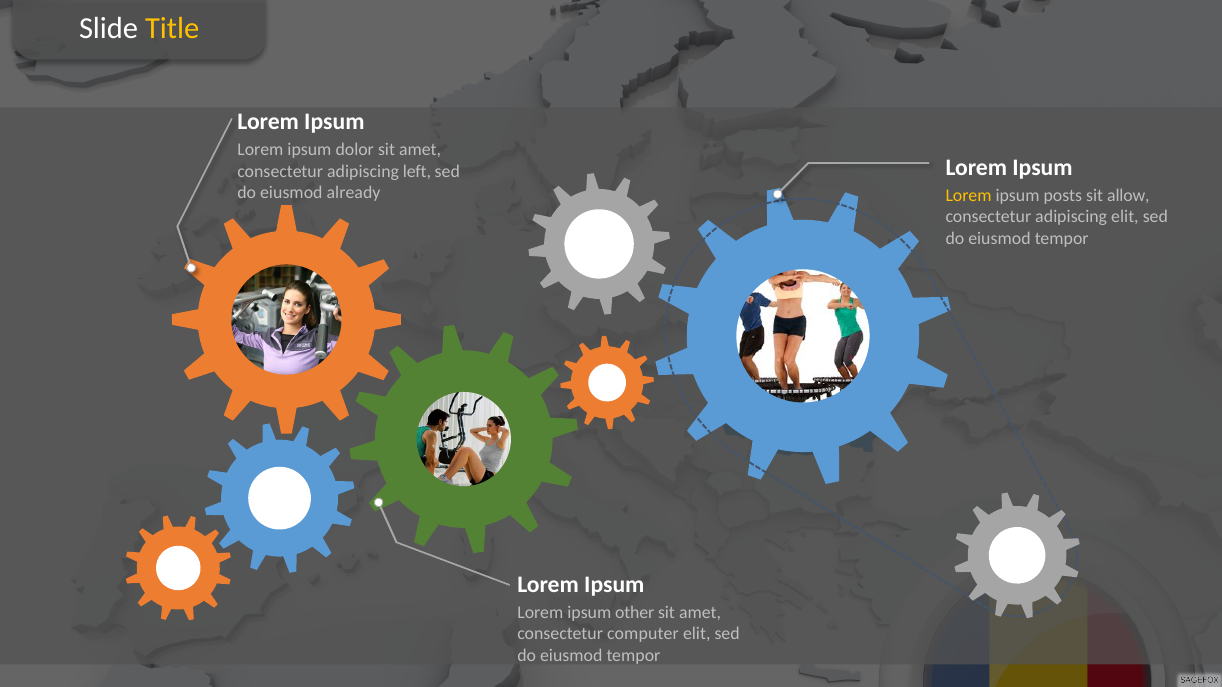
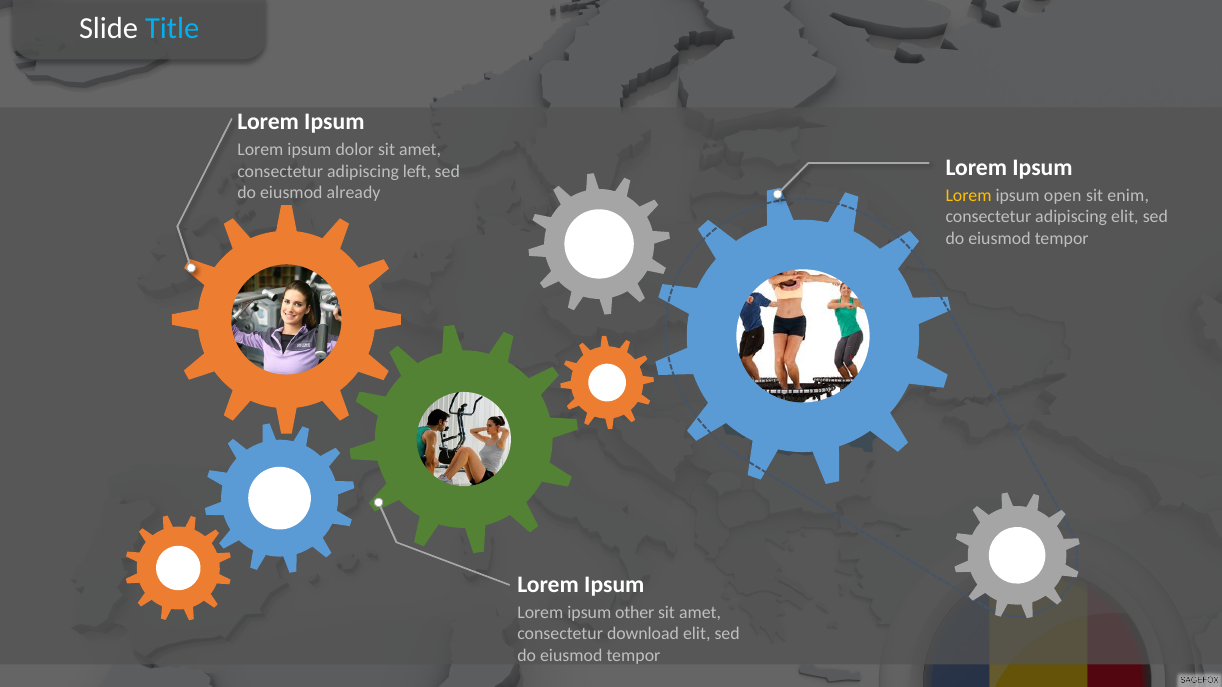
Title colour: yellow -> light blue (172, 29)
posts: posts -> open (1063, 196)
allow: allow -> enim (1128, 196)
computer: computer -> download (643, 634)
